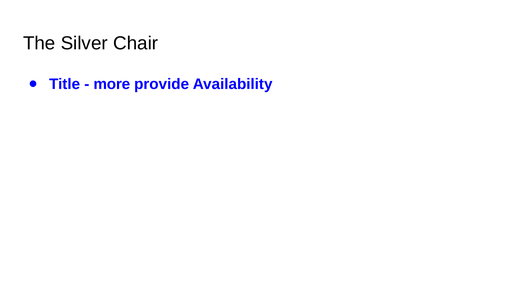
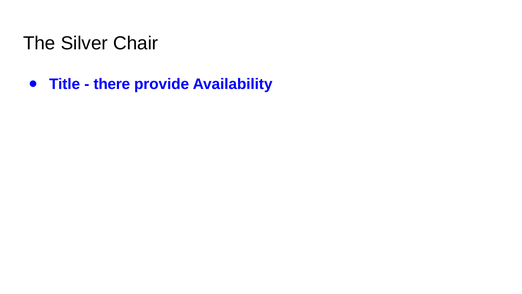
more: more -> there (112, 84)
